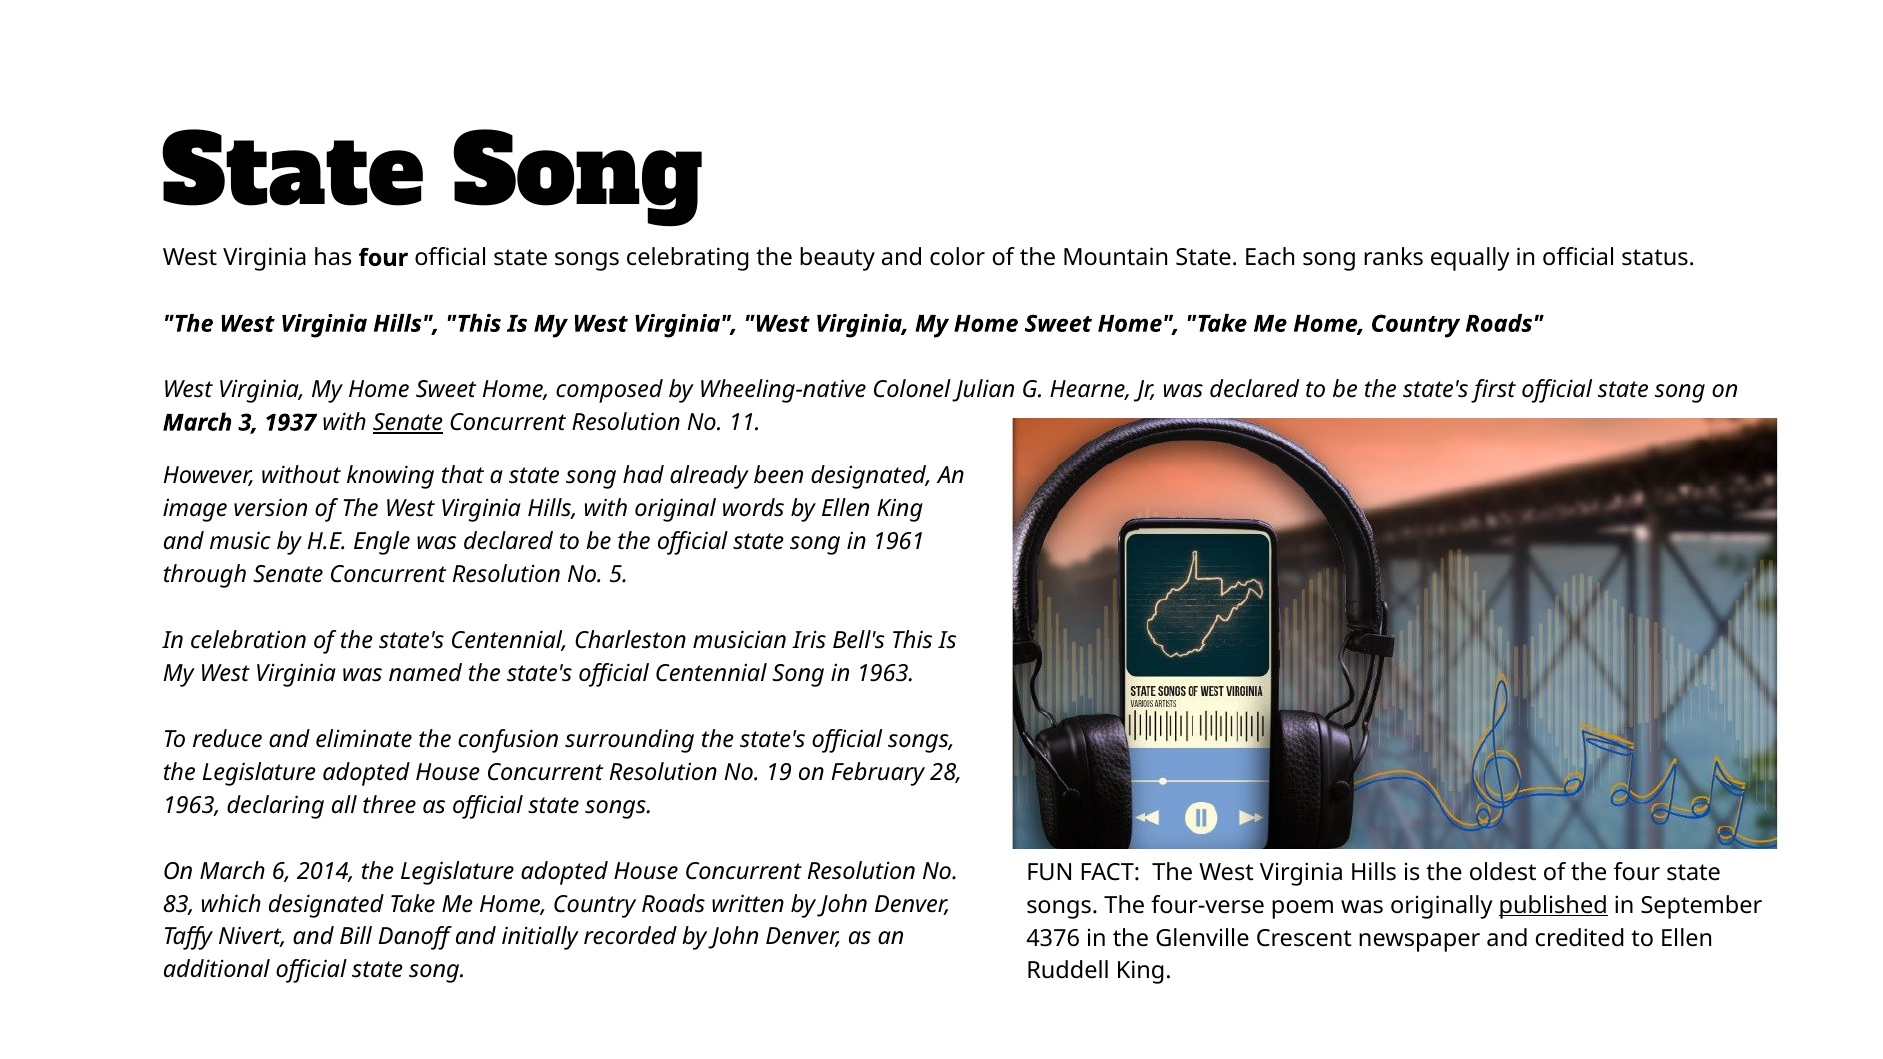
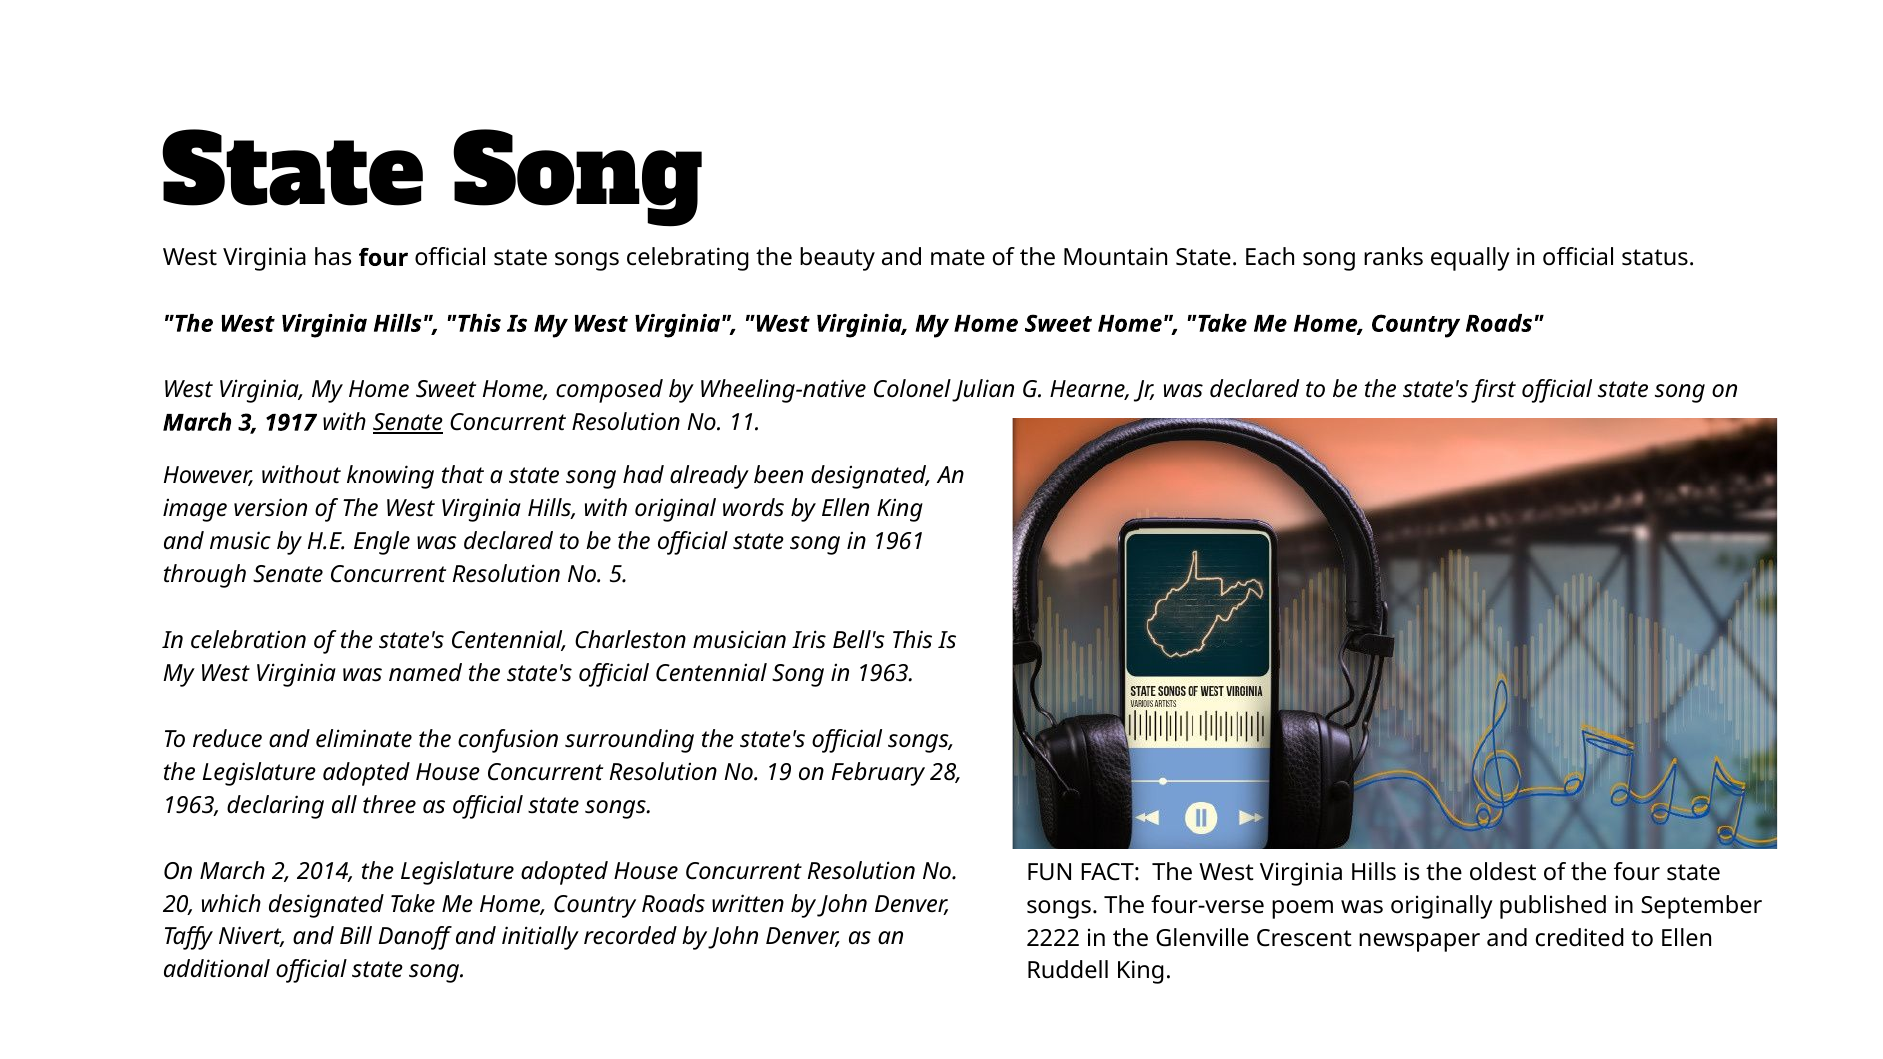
color: color -> mate (957, 258)
1937: 1937 -> 1917 (290, 423)
6: 6 -> 2 (281, 871)
83: 83 -> 20 (179, 904)
published underline: present -> none (1553, 905)
4376: 4376 -> 2222 (1053, 938)
